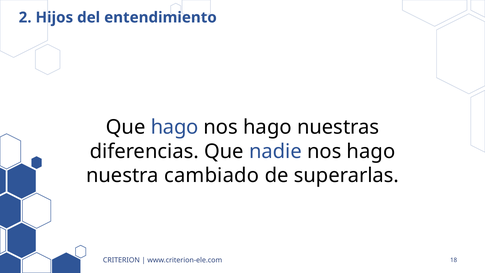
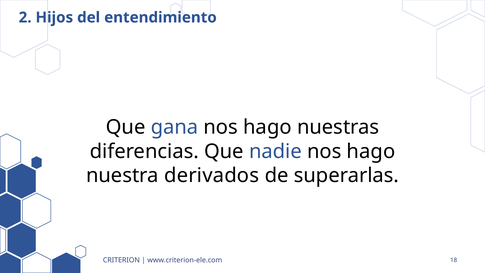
Que hago: hago -> gana (175, 127)
cambiado: cambiado -> derivados (212, 176)
